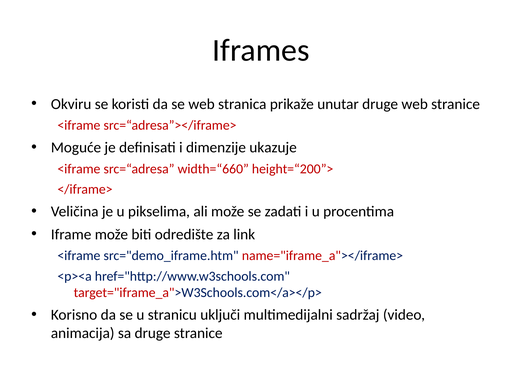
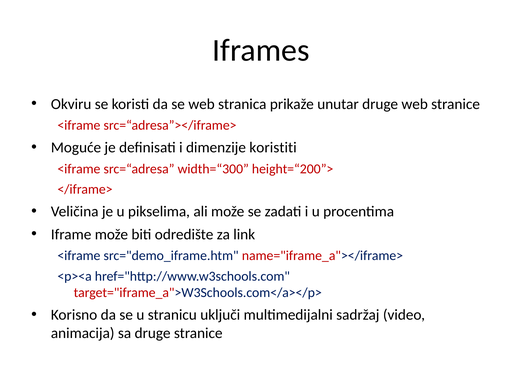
ukazuje: ukazuje -> koristiti (273, 148)
width=“660: width=“660 -> width=“300 (213, 169)
